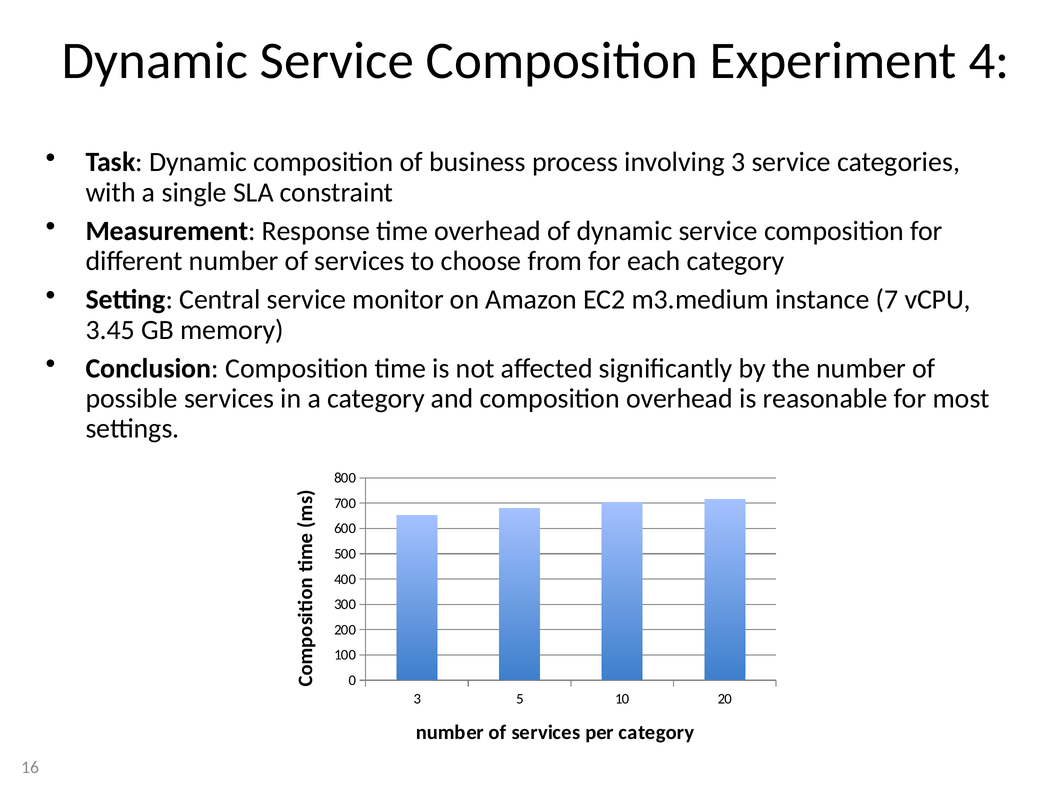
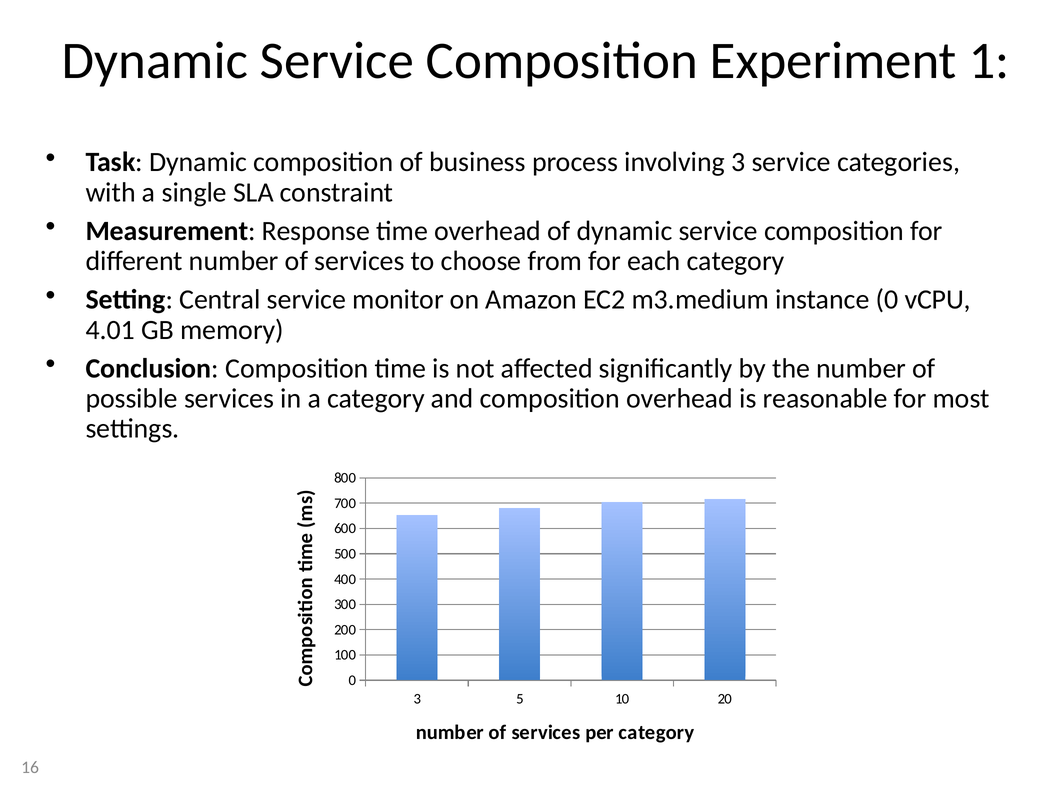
4: 4 -> 1 (989, 61)
instance 7: 7 -> 0 (887, 300)
3.45: 3.45 -> 4.01 (110, 330)
